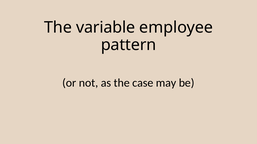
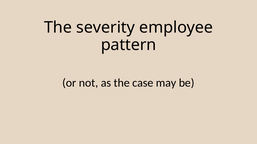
variable: variable -> severity (106, 28)
